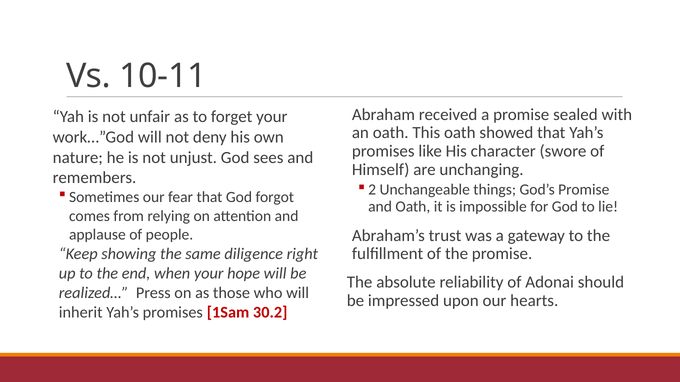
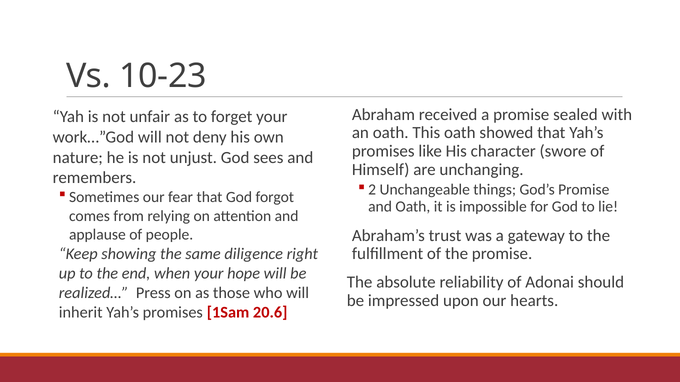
10-11: 10-11 -> 10-23 (163, 76)
30.2: 30.2 -> 20.6 (270, 313)
